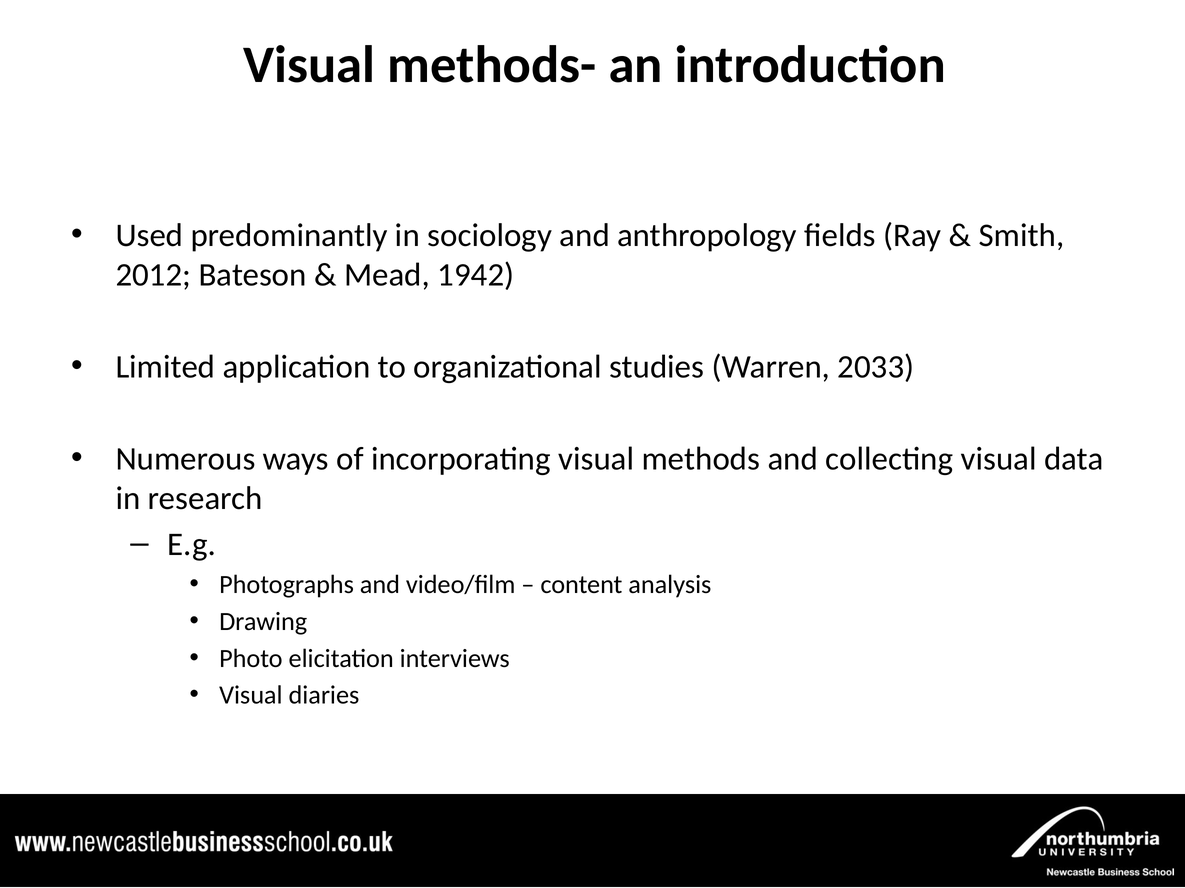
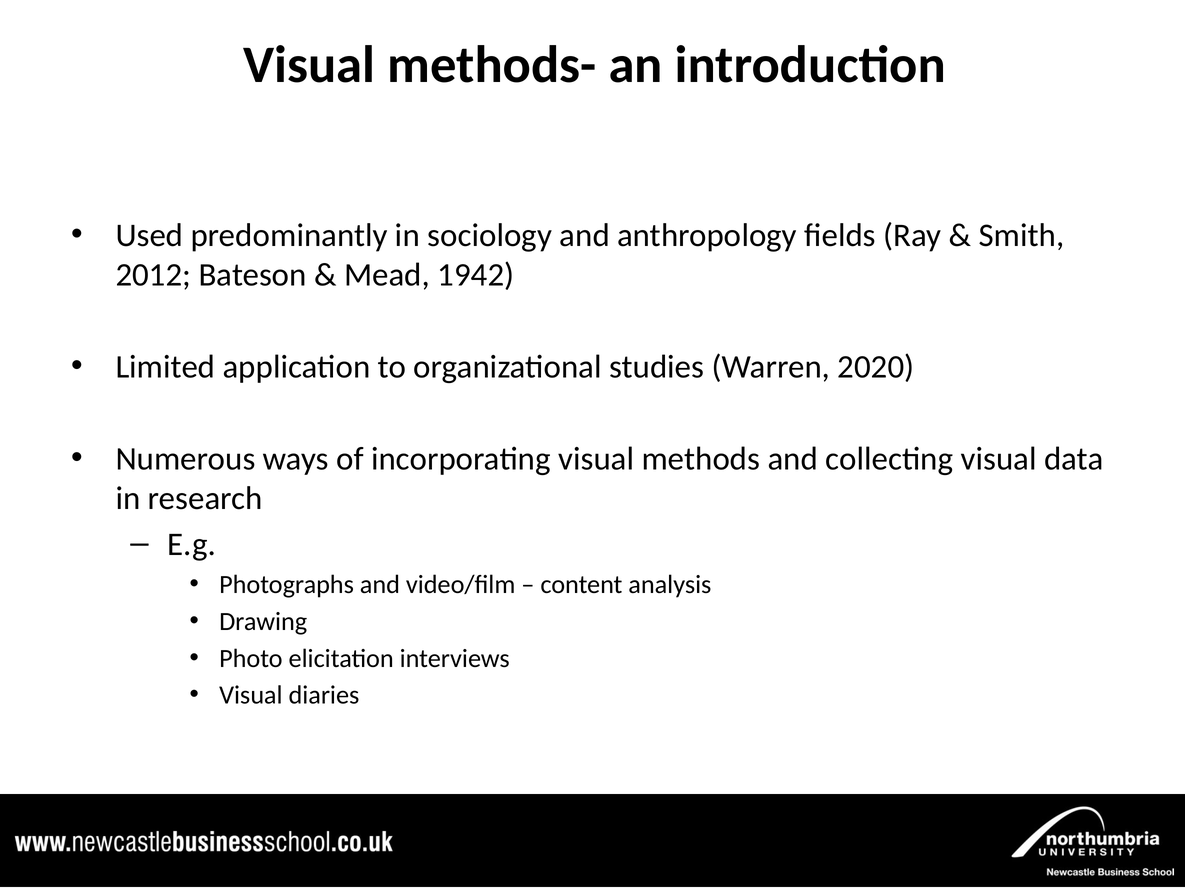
2033: 2033 -> 2020 (876, 367)
